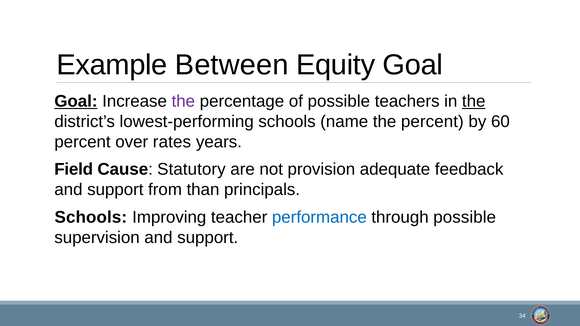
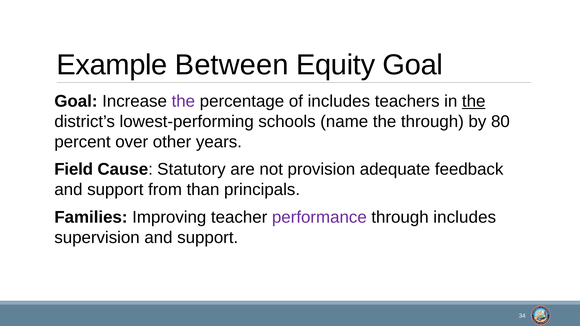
Goal underline: present -> none (76, 101)
of possible: possible -> includes (339, 101)
the percent: percent -> through (432, 122)
60: 60 -> 80 (500, 122)
rates: rates -> other (172, 142)
Schools: Schools -> Families (91, 217)
performance colour: blue -> purple (319, 217)
through possible: possible -> includes (465, 217)
